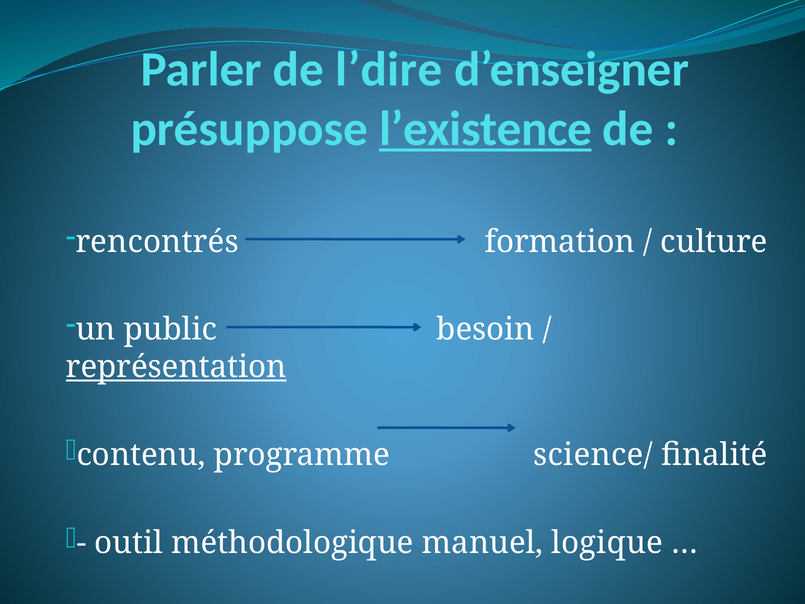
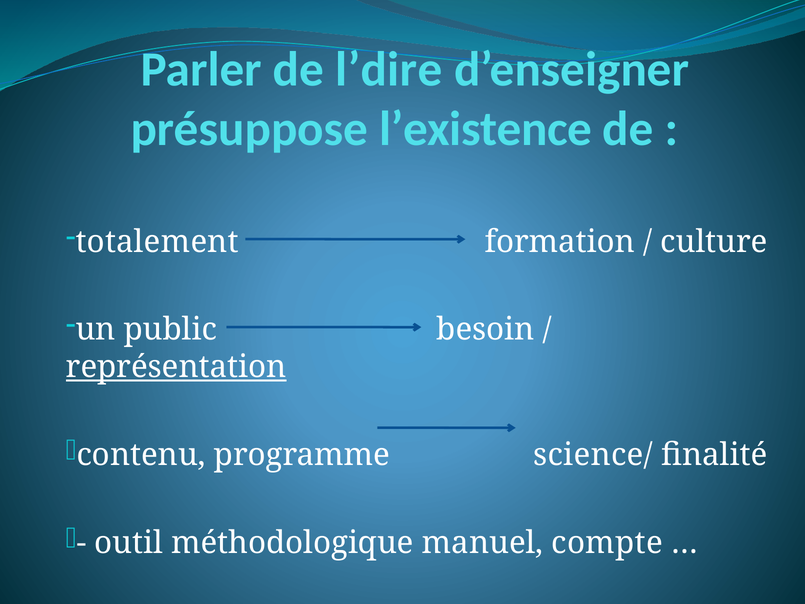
l’existence underline: present -> none (486, 129)
rencontrés: rencontrés -> totalement (157, 242)
logique: logique -> compte (607, 542)
